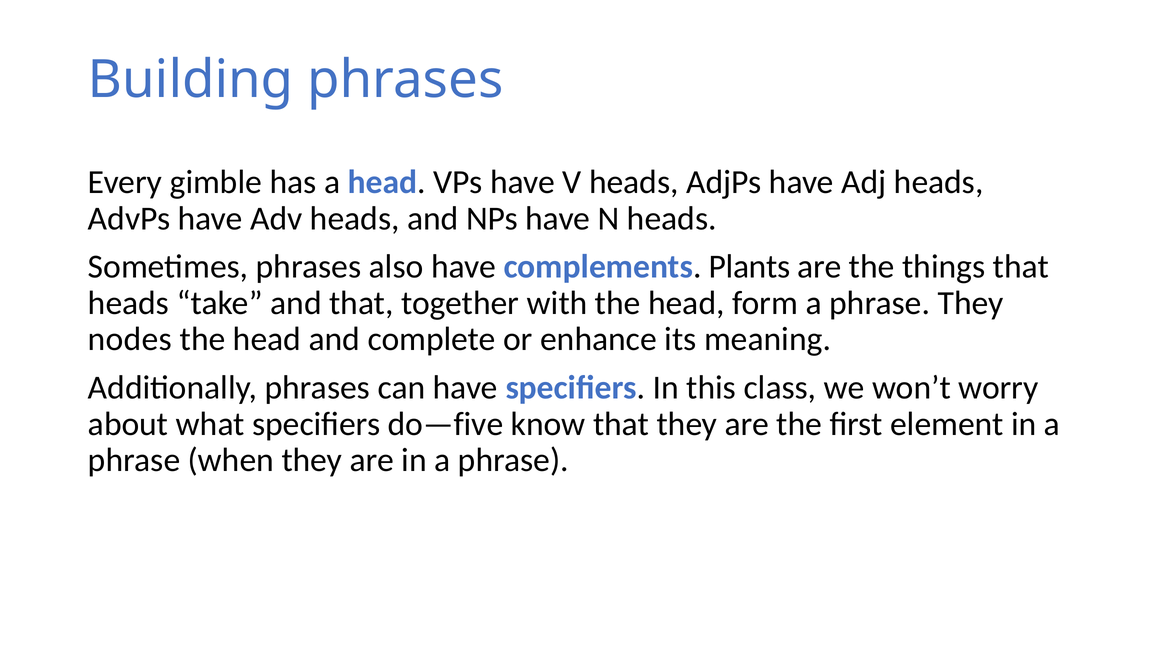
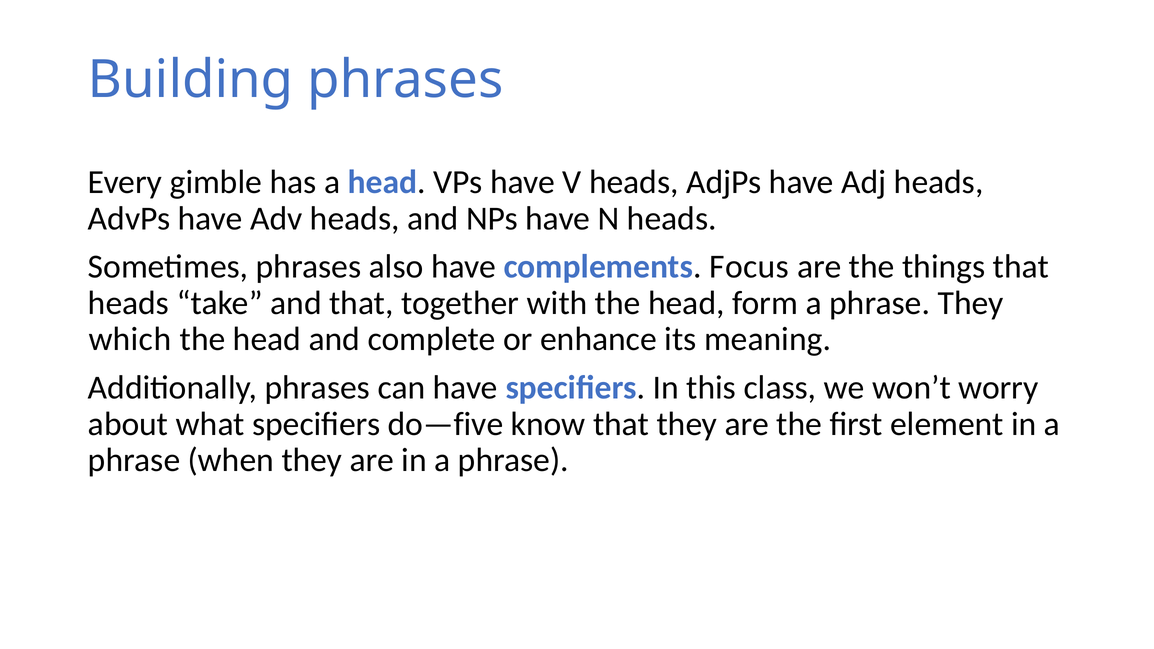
Plants: Plants -> Focus (749, 267)
nodes: nodes -> which (130, 339)
